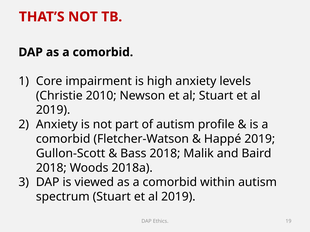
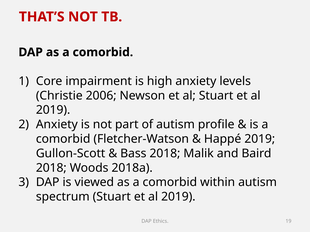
2010: 2010 -> 2006 (101, 96)
